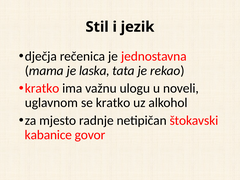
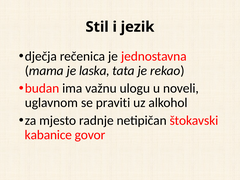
kratko: kratko -> budan (42, 88)
se kratko: kratko -> praviti (113, 103)
